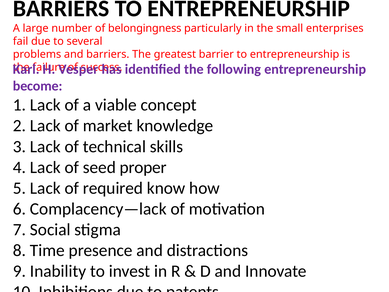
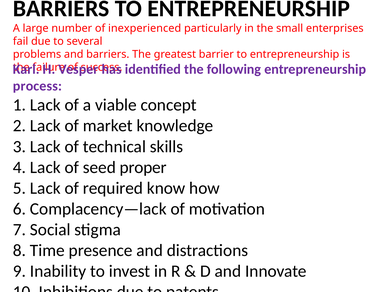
belongingness: belongingness -> inexperienced (145, 28)
become: become -> process (37, 86)
